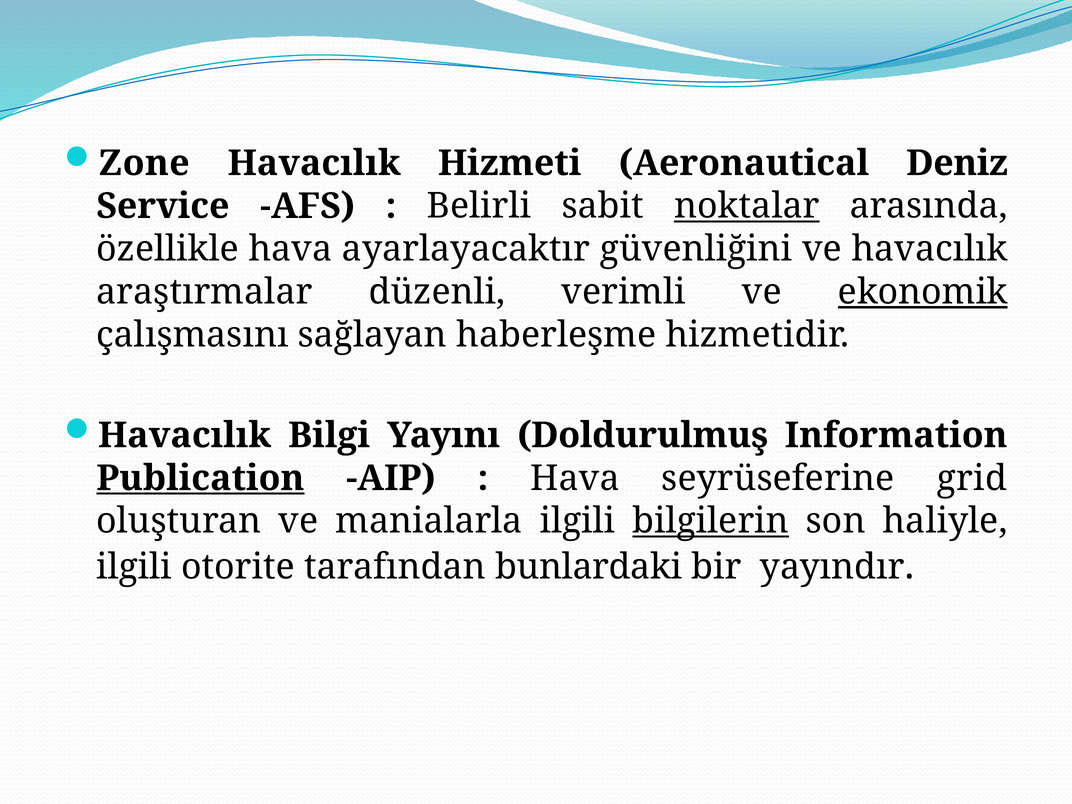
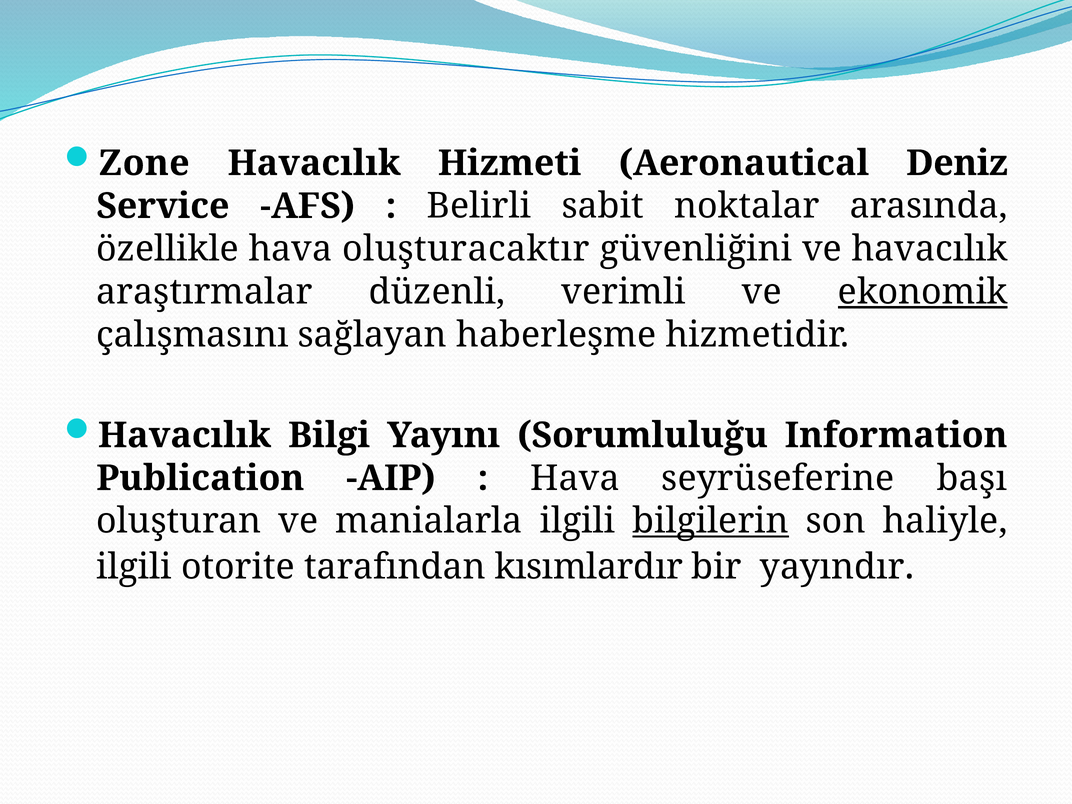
noktalar underline: present -> none (747, 206)
ayarlayacaktır: ayarlayacaktır -> oluşturacaktır (466, 249)
Doldurulmuş: Doldurulmuş -> Sorumluluğu (643, 435)
Publication underline: present -> none (200, 478)
grid: grid -> başı (972, 478)
bunlardaki: bunlardaki -> kısımlardır (589, 567)
